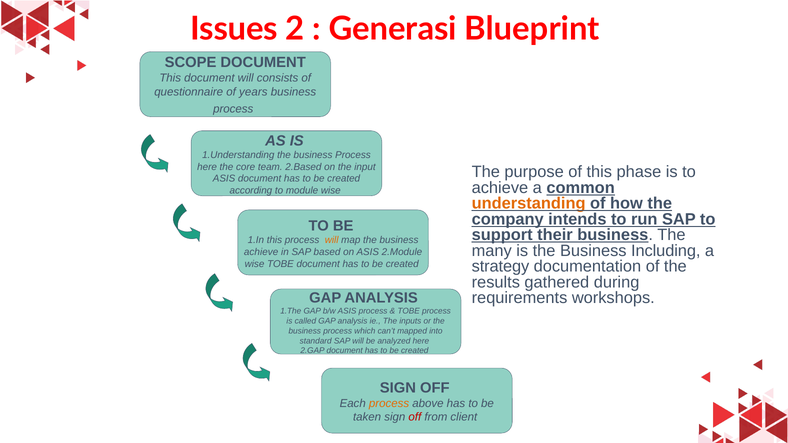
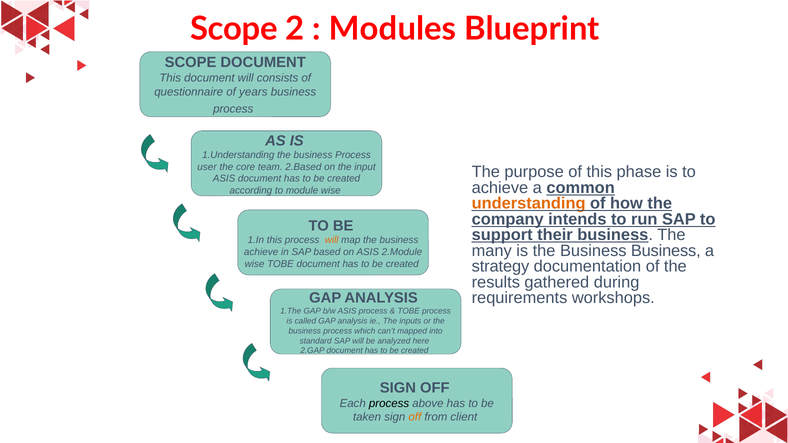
Issues: Issues -> Scope (234, 29)
Generasi: Generasi -> Modules (393, 29)
here: here -> user (207, 167)
Business Including: Including -> Business (666, 251)
process colour: orange -> black (389, 404)
off colour: red -> orange (415, 417)
